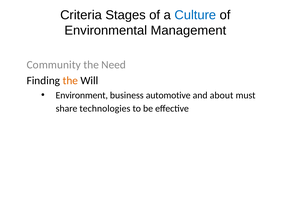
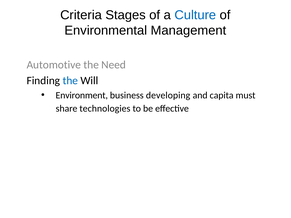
Community: Community -> Automotive (54, 65)
the colour: orange -> blue (70, 81)
automotive: automotive -> developing (168, 95)
about: about -> capita (222, 95)
